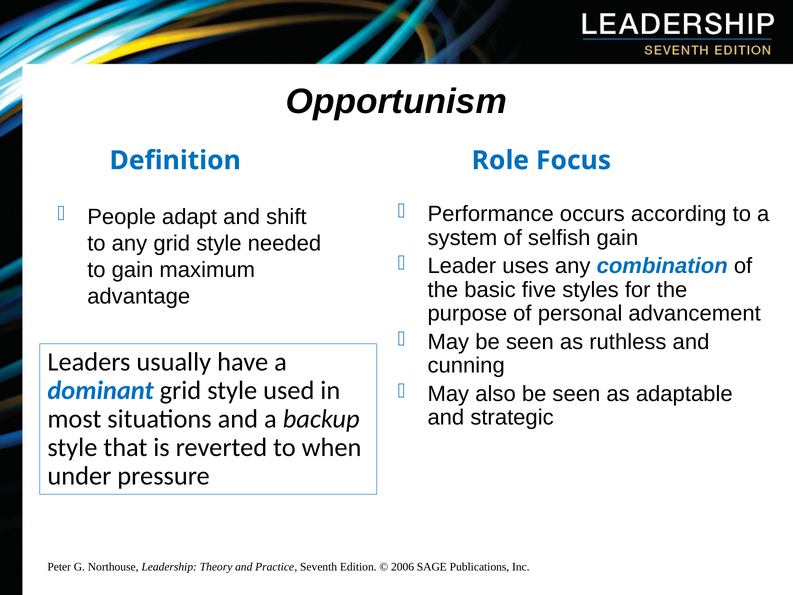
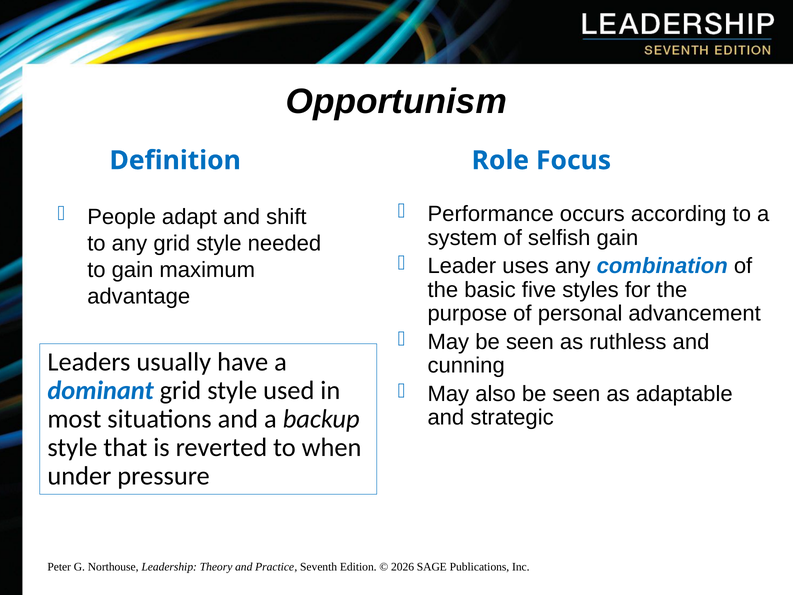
2006: 2006 -> 2026 (403, 567)
